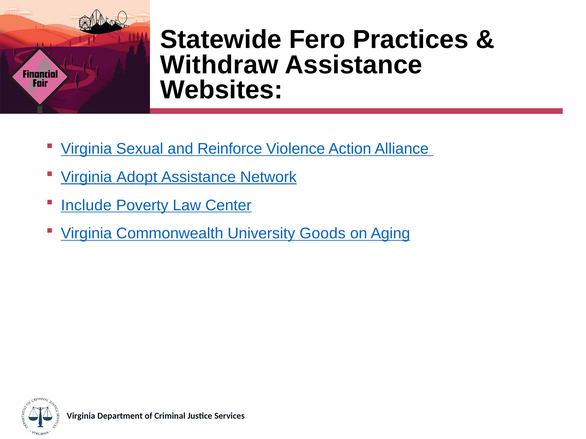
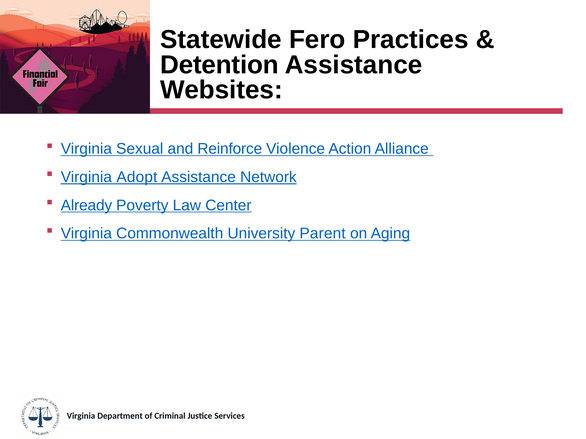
Withdraw: Withdraw -> Detention (219, 65)
Include: Include -> Already (86, 206)
Goods: Goods -> Parent (323, 234)
